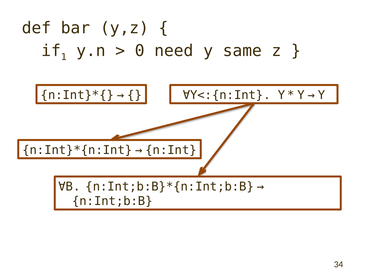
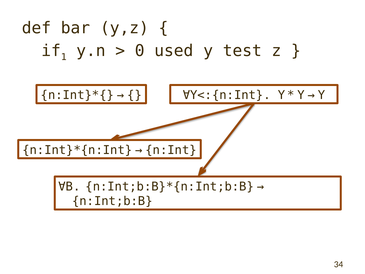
need: need -> used (174, 51)
same: same -> test (242, 51)
